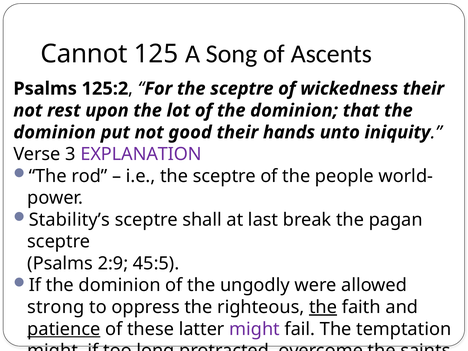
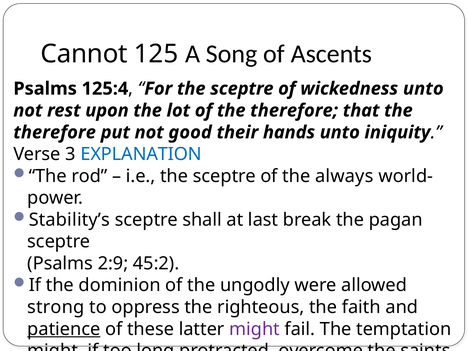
125:2: 125:2 -> 125:4 (105, 89)
wickedness their: their -> unto (423, 89)
of the dominion: dominion -> therefore (294, 110)
dominion: dominion -> therefore (55, 132)
EXPLANATION colour: purple -> blue (141, 154)
people: people -> always (344, 176)
45:5: 45:5 -> 45:2 (156, 263)
the underline: present -> none (323, 307)
